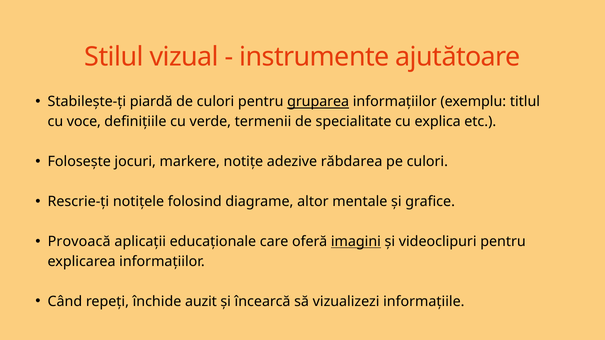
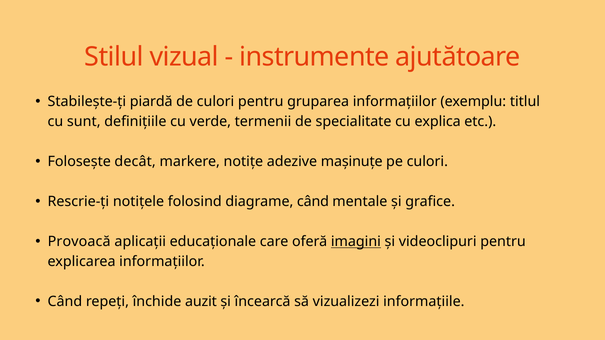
gruparea underline: present -> none (318, 102)
voce: voce -> sunt (84, 122)
jocuri: jocuri -> decât (135, 162)
răbdarea: răbdarea -> mașinuțe (352, 162)
diagrame altor: altor -> când (313, 202)
